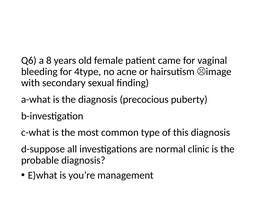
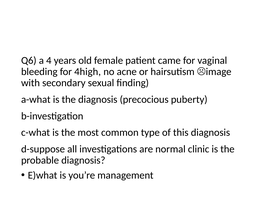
8: 8 -> 4 (49, 60)
4type: 4type -> 4high (88, 72)
